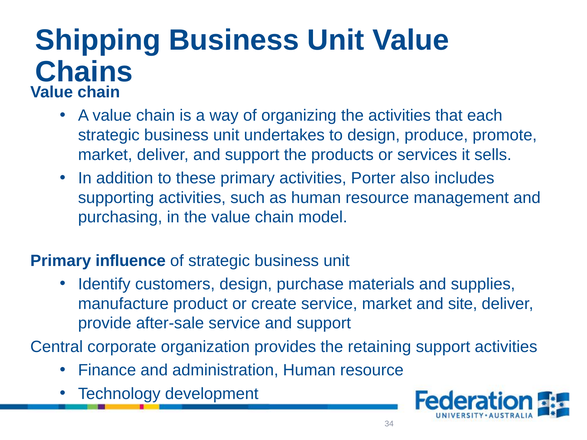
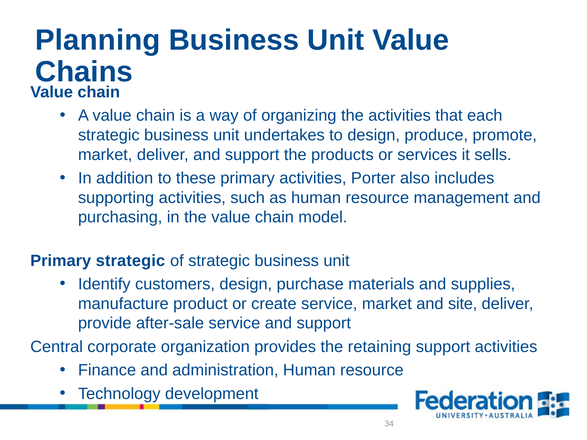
Shipping: Shipping -> Planning (98, 40)
Primary influence: influence -> strategic (130, 261)
